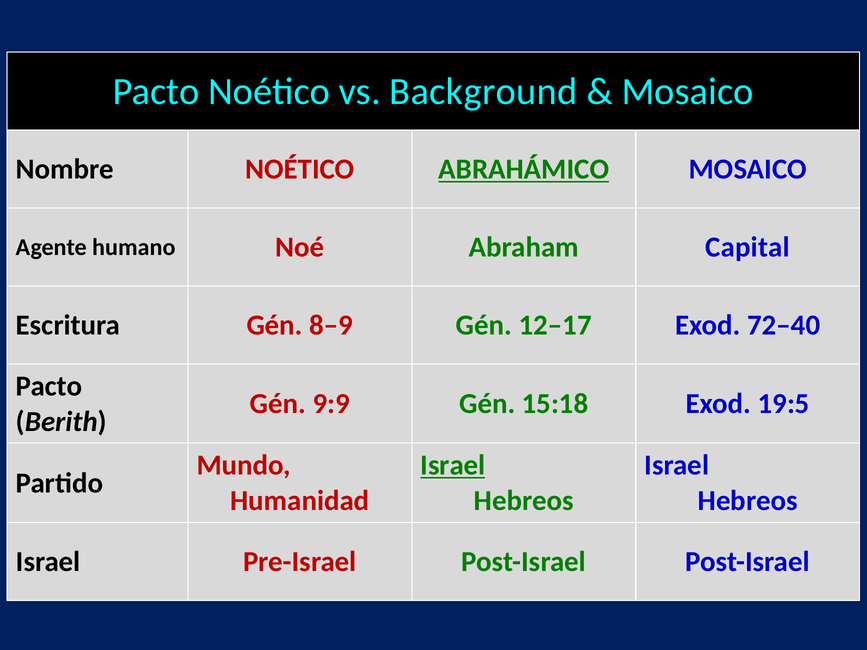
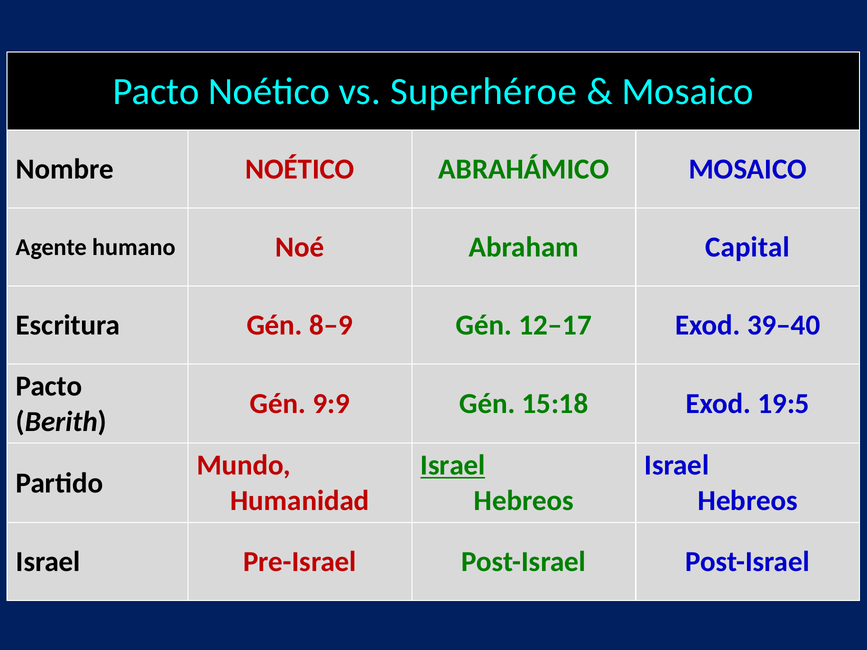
Background: Background -> Superhéroe (483, 91)
ABRAHÁMICO underline: present -> none (524, 169)
72‒40: 72‒40 -> 39‒40 (784, 325)
